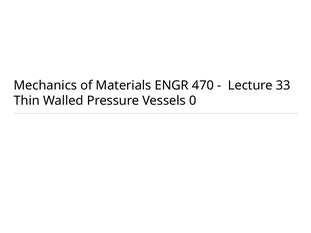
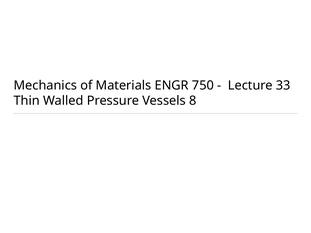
470: 470 -> 750 (203, 85)
0: 0 -> 8 (193, 101)
